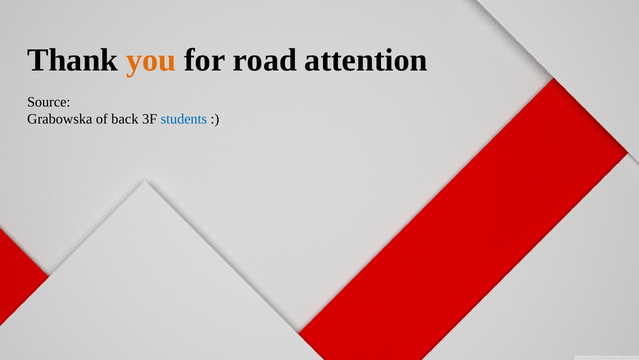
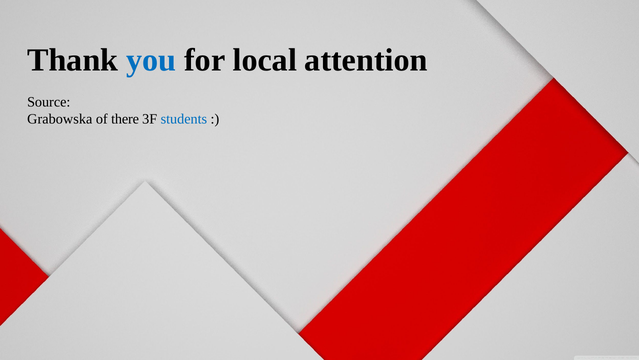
you colour: orange -> blue (151, 60)
road: road -> local (265, 60)
back: back -> there (125, 119)
